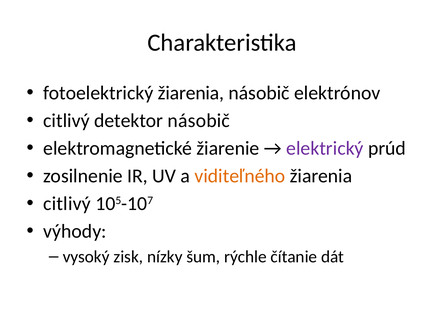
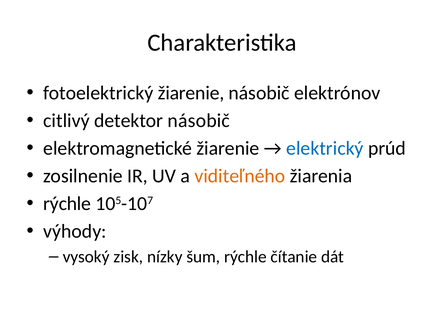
fotoelektrický žiarenia: žiarenia -> žiarenie (191, 93)
elektrický colour: purple -> blue (325, 148)
citlivý: citlivý -> rýchle (67, 204)
